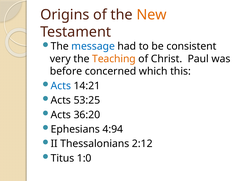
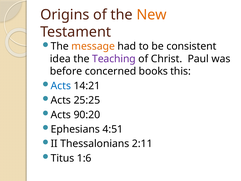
message colour: blue -> orange (93, 46)
very: very -> idea (60, 59)
Teaching colour: orange -> purple (114, 59)
which: which -> books (153, 71)
53:25: 53:25 -> 25:25 (87, 100)
36:20: 36:20 -> 90:20 (87, 115)
4:94: 4:94 -> 4:51 (113, 129)
2:12: 2:12 -> 2:11 (142, 144)
1:0: 1:0 -> 1:6 (84, 158)
